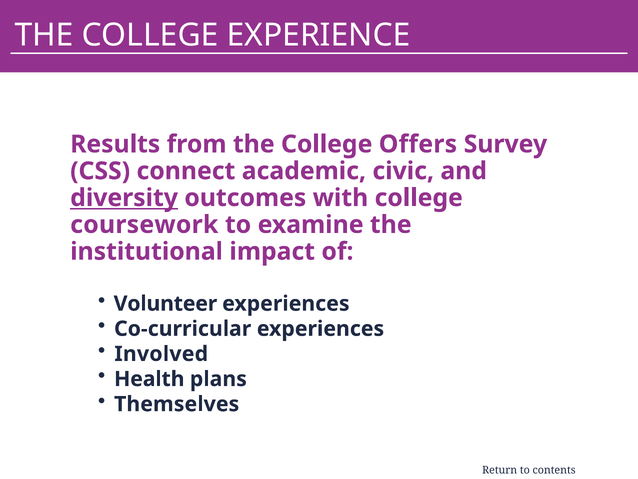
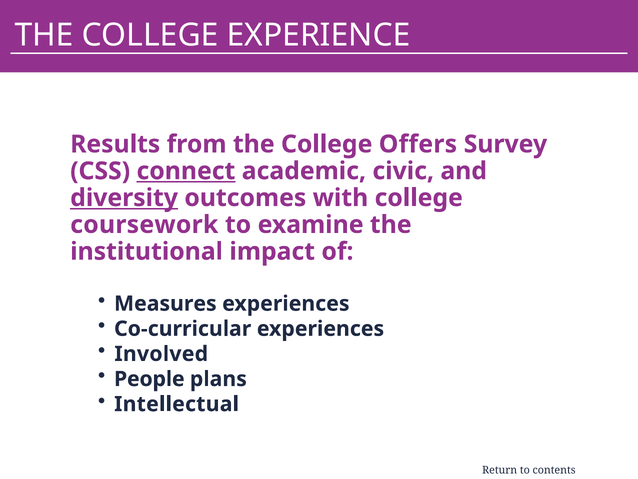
connect underline: none -> present (186, 171)
Volunteer: Volunteer -> Measures (165, 303)
Health: Health -> People (149, 379)
Themselves: Themselves -> Intellectual (177, 404)
